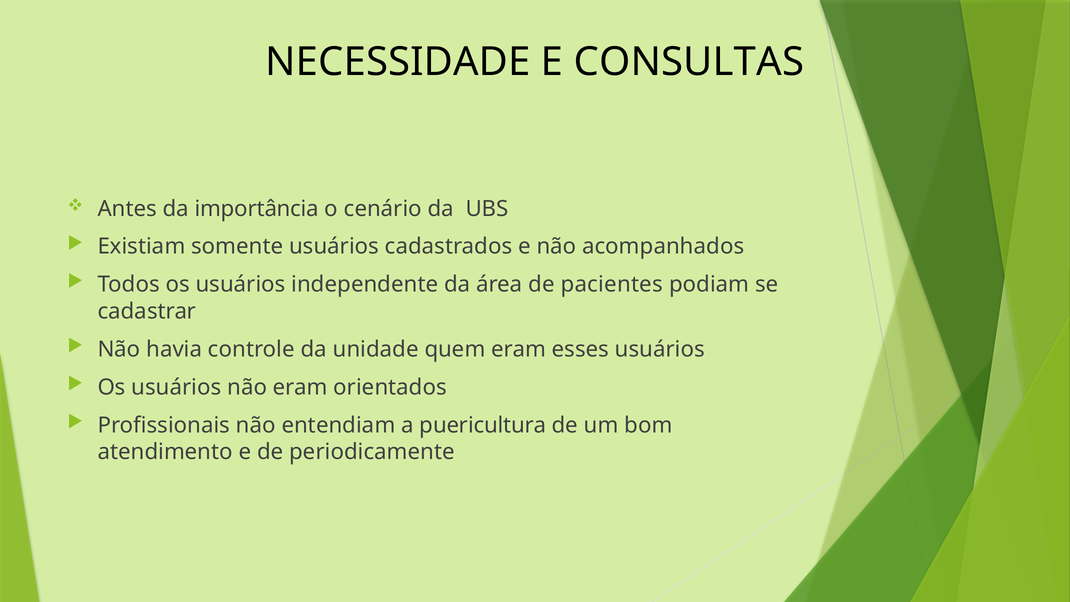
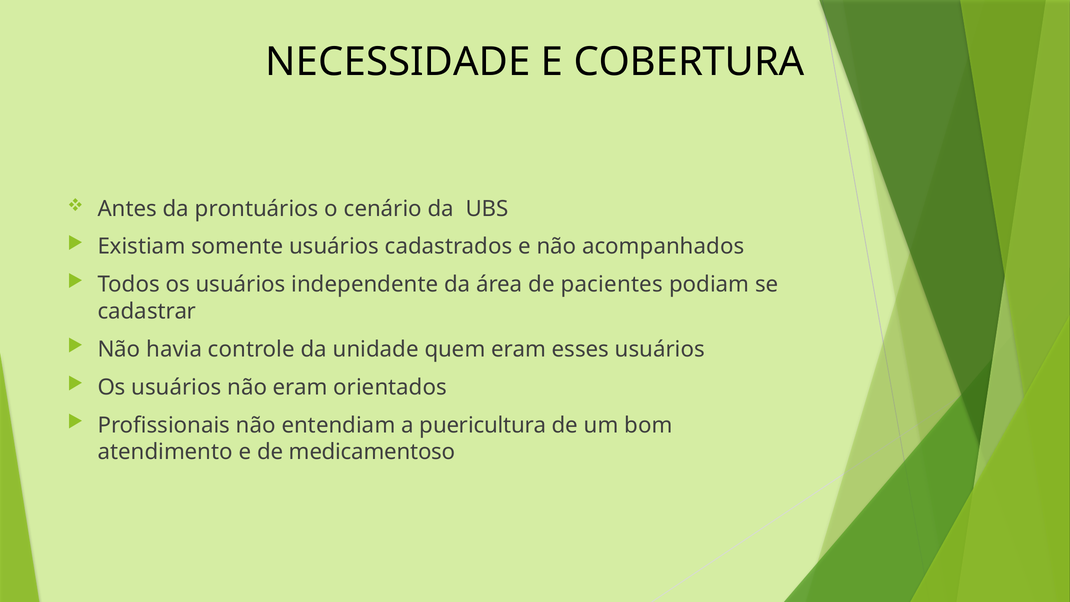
CONSULTAS: CONSULTAS -> COBERTURA (689, 62)
importância: importância -> prontuários (257, 209)
periodicamente: periodicamente -> medicamentoso (372, 452)
